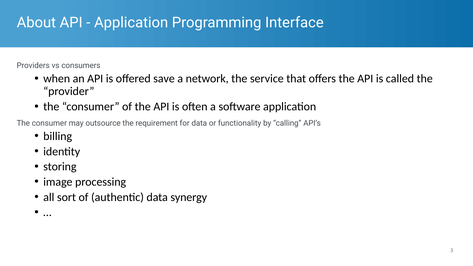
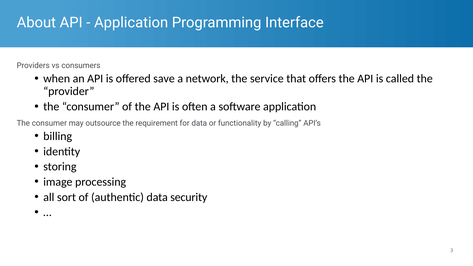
synergy: synergy -> security (189, 197)
